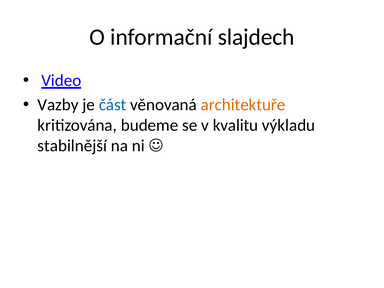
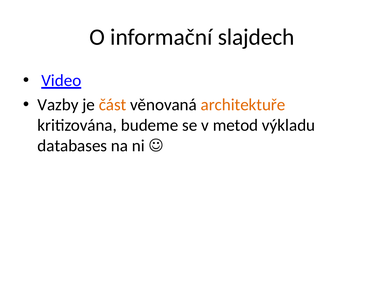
část colour: blue -> orange (113, 105)
kvalitu: kvalitu -> metod (235, 125)
stabilnější: stabilnější -> databases (72, 146)
